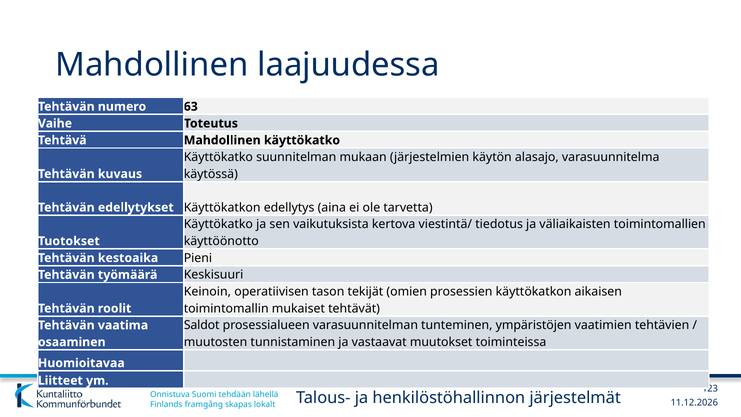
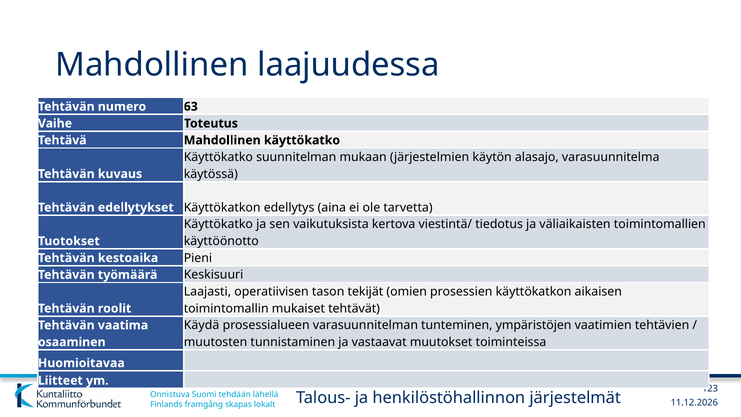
Keinoin: Keinoin -> Laajasti (207, 292)
Saldot: Saldot -> Käydä (202, 325)
